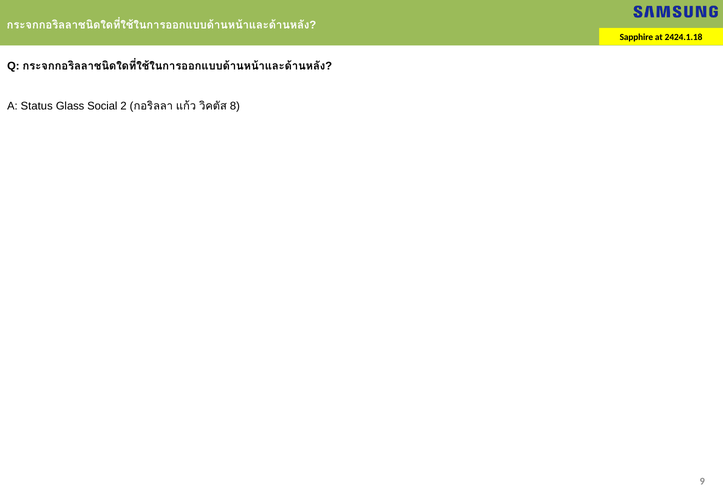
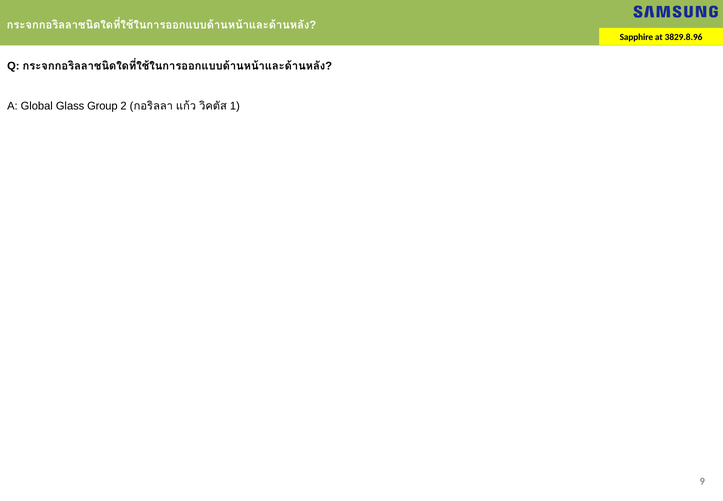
2424.1.18: 2424.1.18 -> 3829.8.96 (684, 37)
Status: Status -> Global (37, 106)
Social: Social -> Group (102, 106)
8: 8 -> 1 (235, 106)
